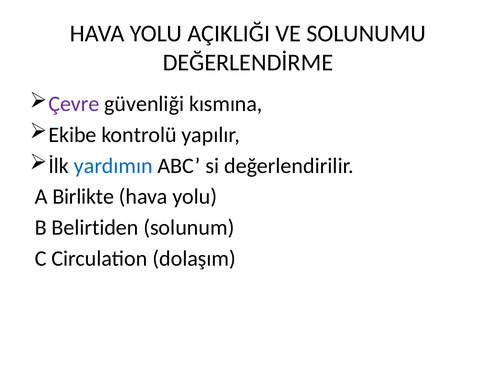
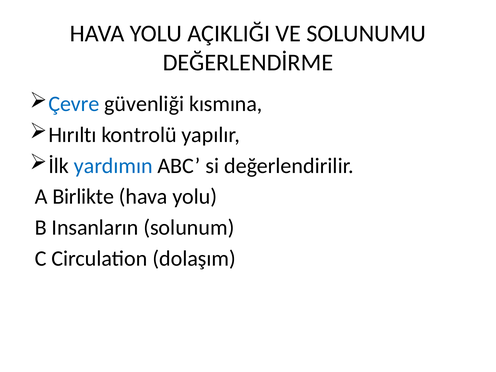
Çevre colour: purple -> blue (74, 104)
Ekibe: Ekibe -> Hırıltı (72, 135)
Belirtiden: Belirtiden -> Insanların (95, 228)
